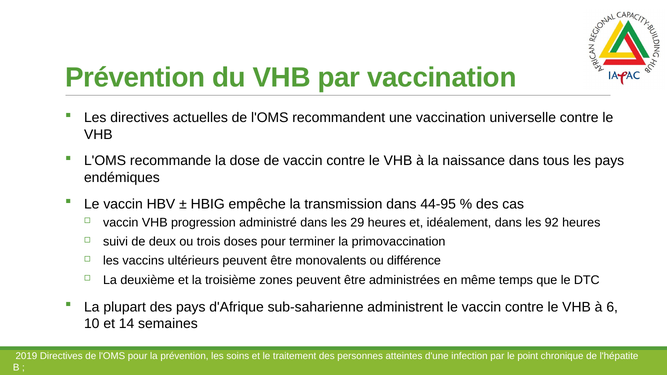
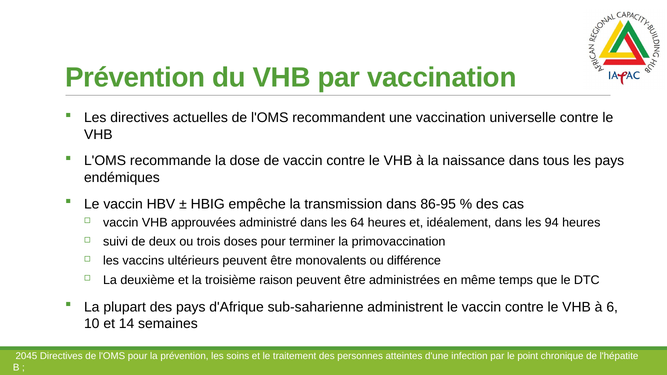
44-95: 44-95 -> 86-95 (438, 204)
progression: progression -> approuvées (203, 223)
29: 29 -> 64 (357, 223)
92: 92 -> 94 (552, 223)
zones: zones -> raison (276, 280)
2019: 2019 -> 2045 (26, 356)
